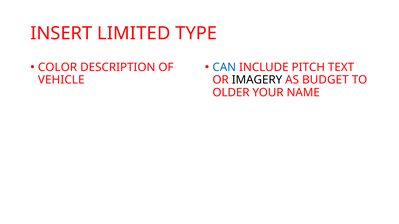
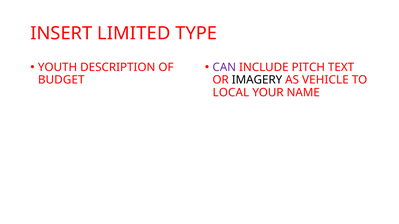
COLOR: COLOR -> YOUTH (58, 67)
CAN colour: blue -> purple (224, 67)
VEHICLE: VEHICLE -> BUDGET (61, 80)
BUDGET: BUDGET -> VEHICLE (325, 80)
OLDER: OLDER -> LOCAL (231, 93)
